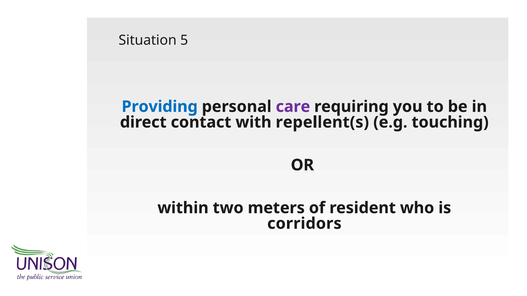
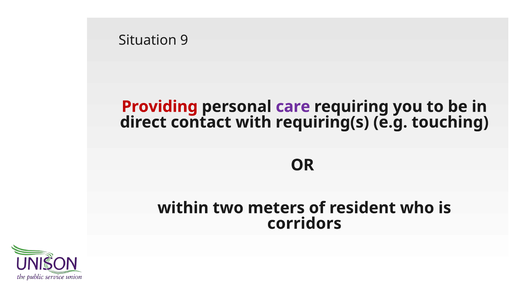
5: 5 -> 9 (184, 40)
Providing colour: blue -> red (160, 107)
repellent(s: repellent(s -> requiring(s (322, 122)
